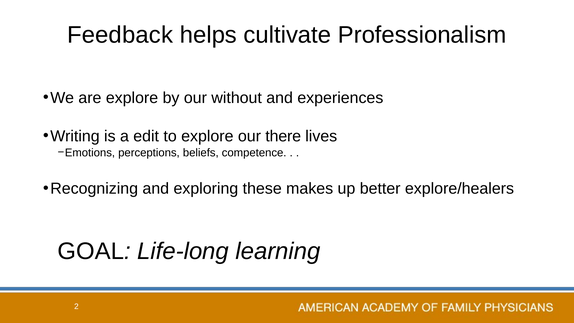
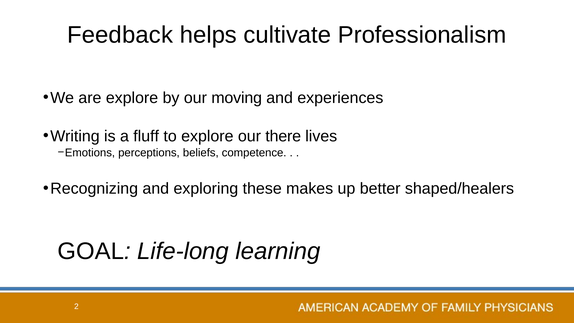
without: without -> moving (237, 98)
edit: edit -> fluff (146, 136)
explore/healers: explore/healers -> shaped/healers (459, 189)
